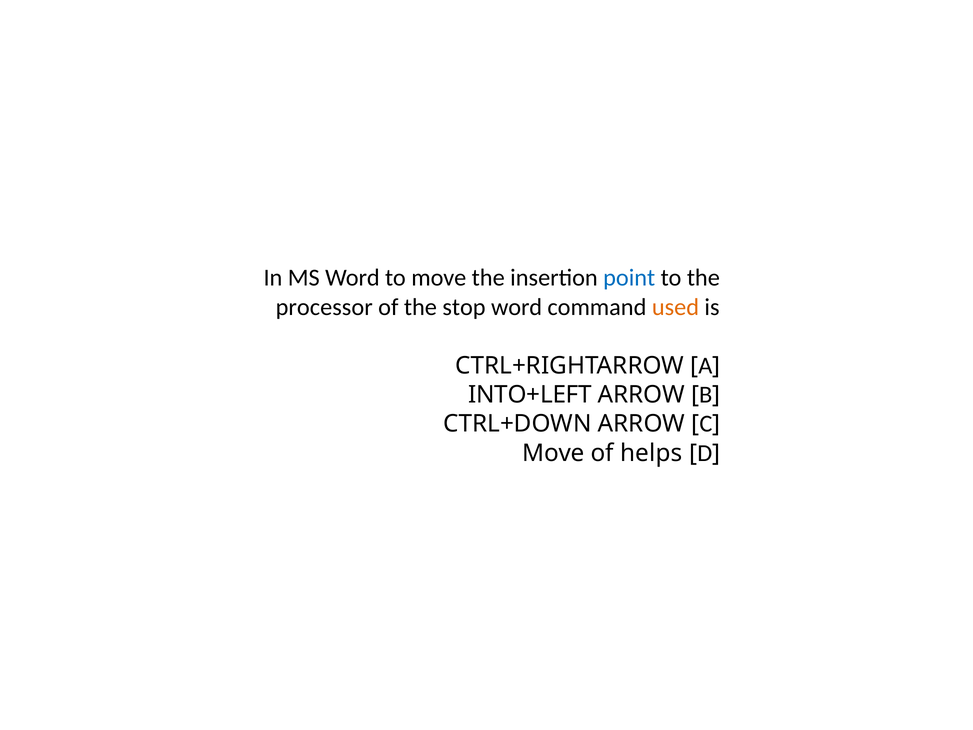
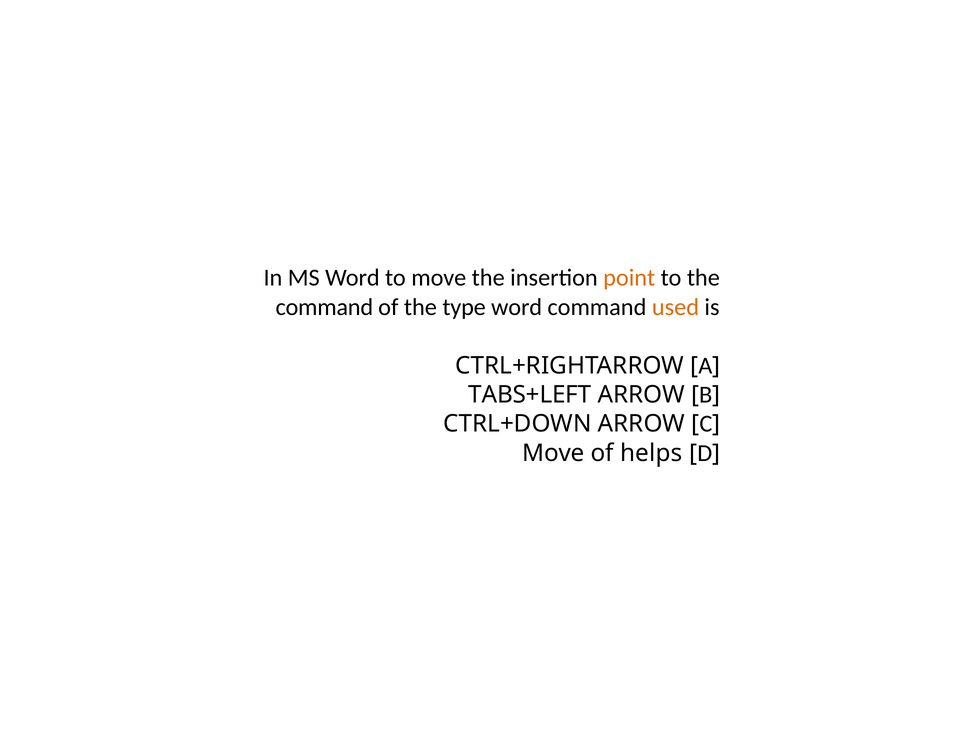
point colour: blue -> orange (629, 278)
processor: processor -> command (324, 307)
stop: stop -> type (464, 307)
INTO+LEFT: INTO+LEFT -> TABS+LEFT (530, 395)
